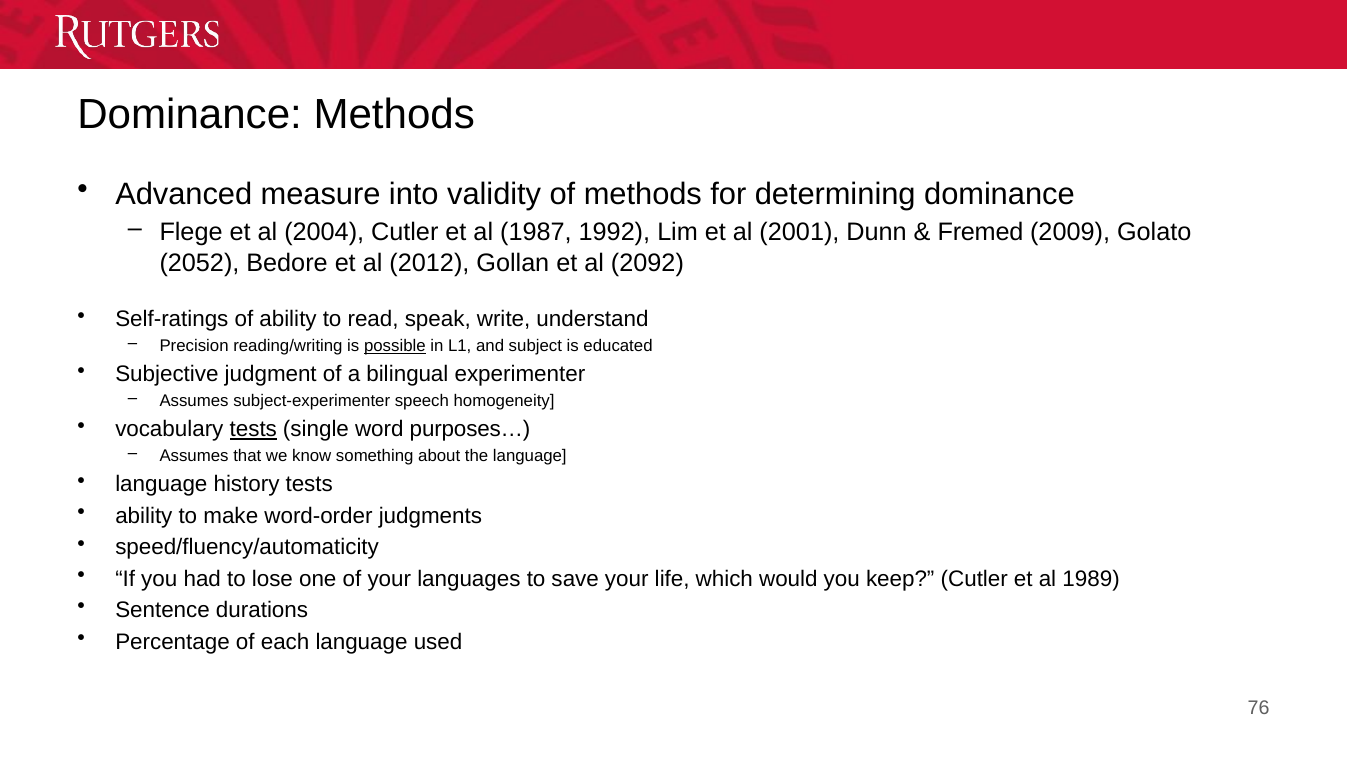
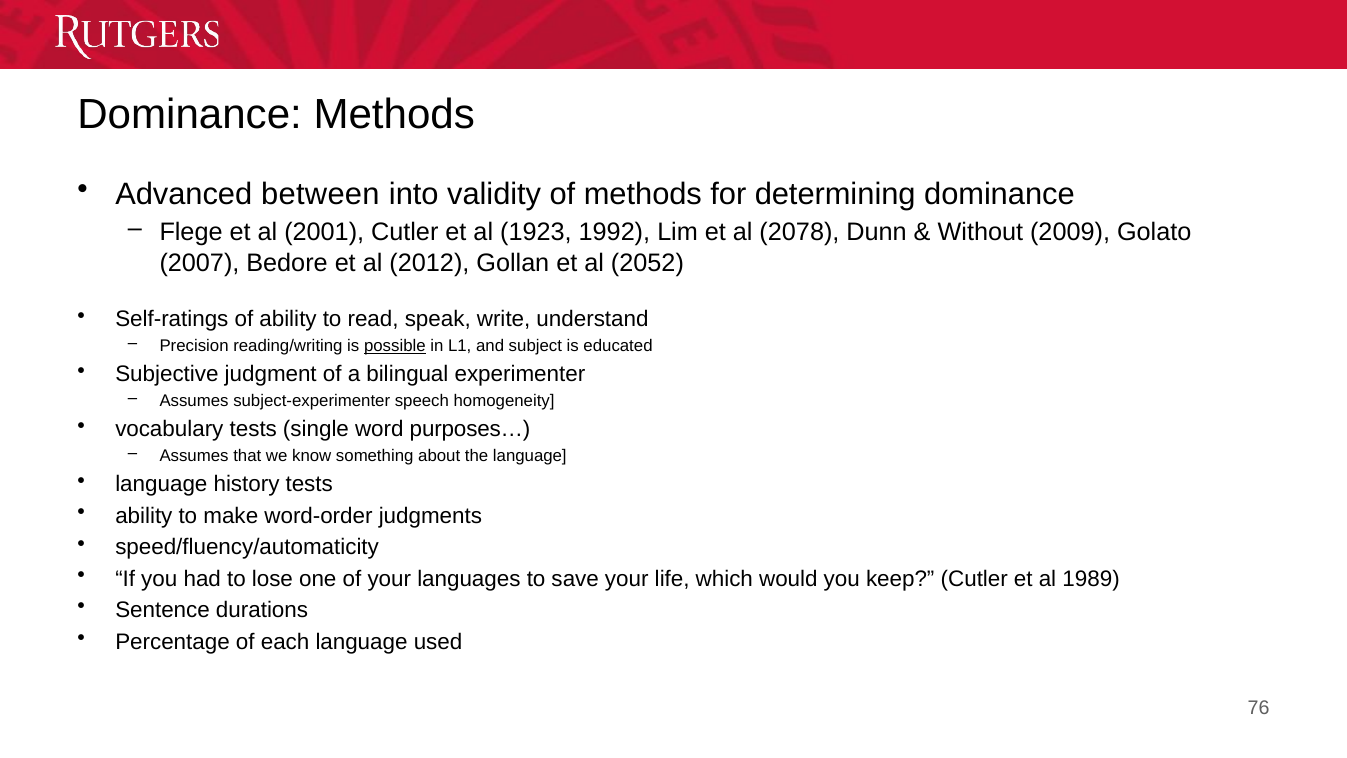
measure: measure -> between (320, 194)
2004: 2004 -> 2001 (324, 232)
1987: 1987 -> 1923 (536, 232)
2001: 2001 -> 2078 (799, 232)
Fremed: Fremed -> Without (980, 232)
2052: 2052 -> 2007 (199, 263)
2092: 2092 -> 2052 (647, 263)
tests underline: present -> none (253, 429)
